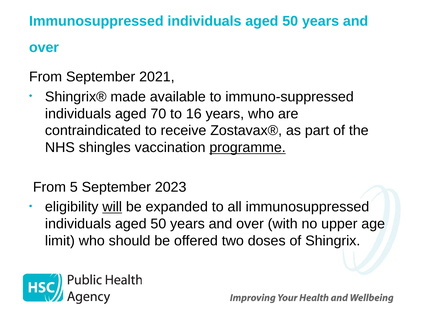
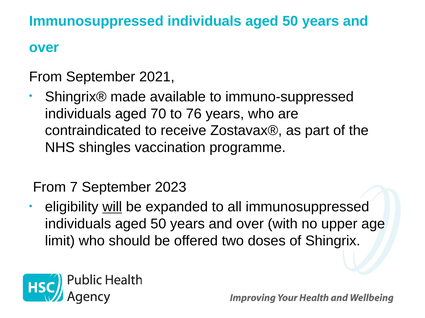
16: 16 -> 76 (194, 114)
programme underline: present -> none (248, 148)
5: 5 -> 7 (74, 188)
